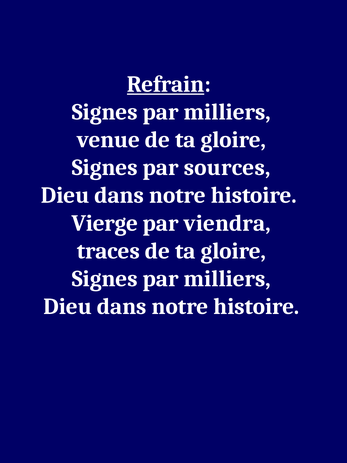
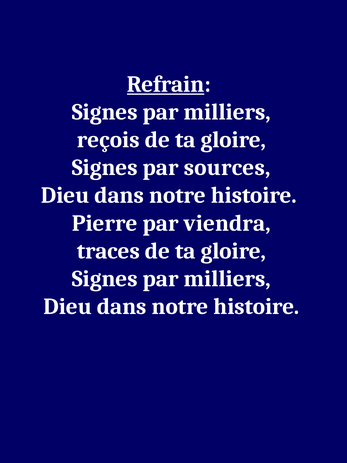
venue: venue -> reçois (108, 140)
Vierge: Vierge -> Pierre (105, 223)
